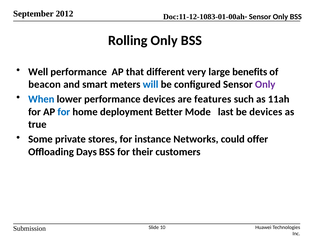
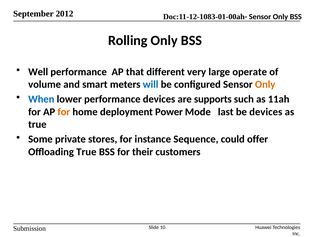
benefits: benefits -> operate (250, 72)
beacon: beacon -> volume (45, 84)
Only colour: purple -> orange (265, 84)
features: features -> supports (213, 99)
for colour: blue -> orange (64, 112)
Better: Better -> Power (169, 112)
Networks: Networks -> Sequence (196, 139)
Offloading Days: Days -> True (86, 152)
